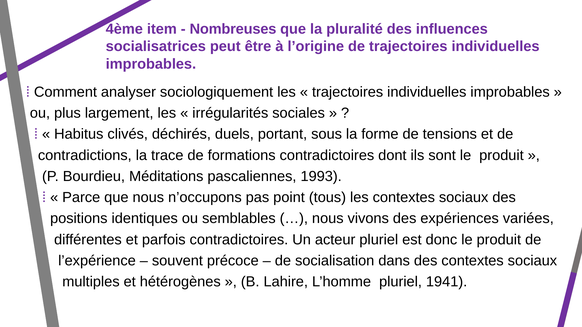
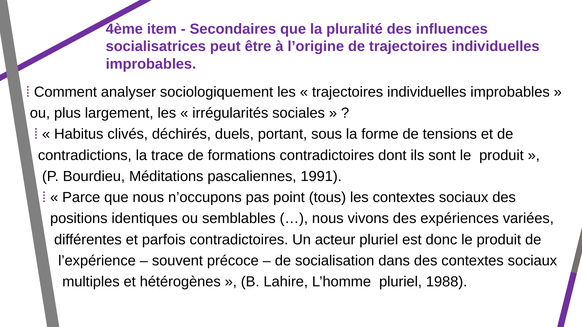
Nombreuses: Nombreuses -> Secondaires (233, 29)
1993: 1993 -> 1991 (321, 177)
1941: 1941 -> 1988 (447, 282)
